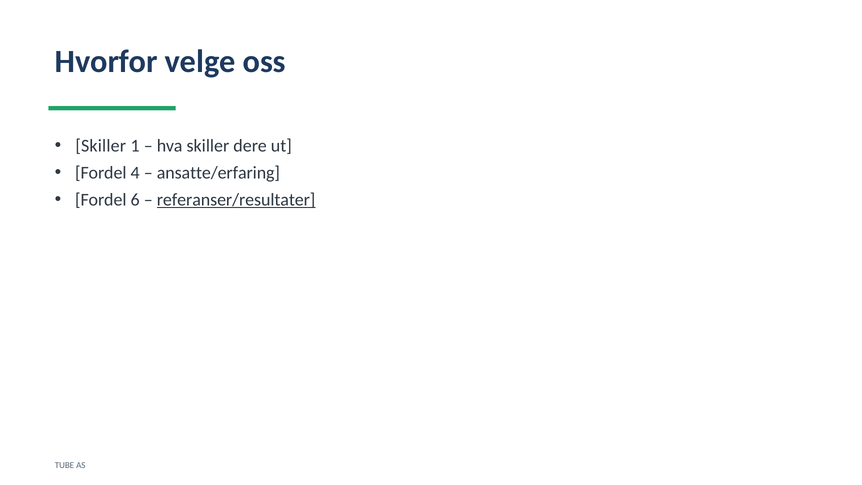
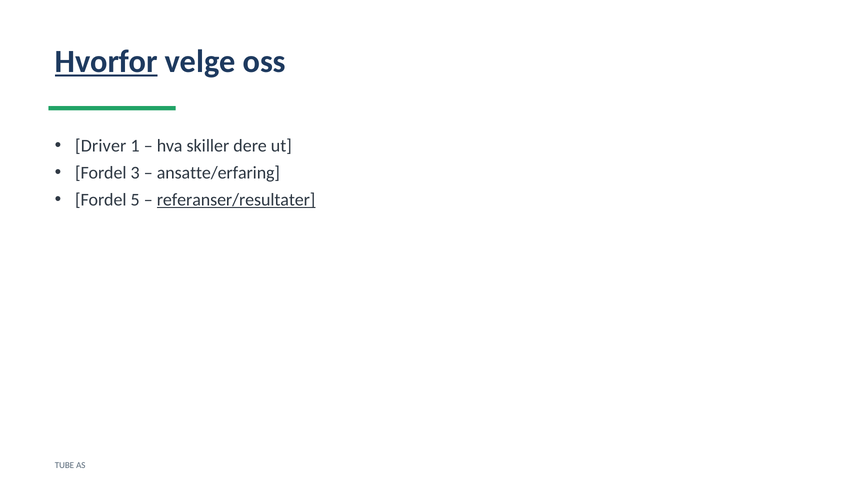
Hvorfor underline: none -> present (106, 62)
Skiller: Skiller -> Driver (101, 146)
4: 4 -> 3 (135, 173)
6: 6 -> 5 (135, 200)
